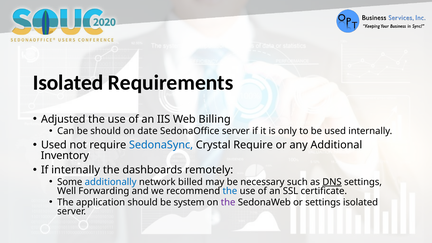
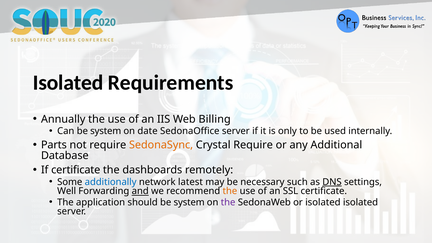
Adjusted: Adjusted -> Annually (63, 119)
Can be should: should -> system (106, 131)
Used: Used -> Parts (54, 145)
SedonaSync colour: blue -> orange (161, 145)
Inventory: Inventory -> Database (65, 156)
If internally: internally -> certificate (76, 170)
billed: billed -> latest (190, 182)
and underline: none -> present (140, 191)
the colour: blue -> orange (230, 191)
or settings: settings -> isolated (323, 202)
